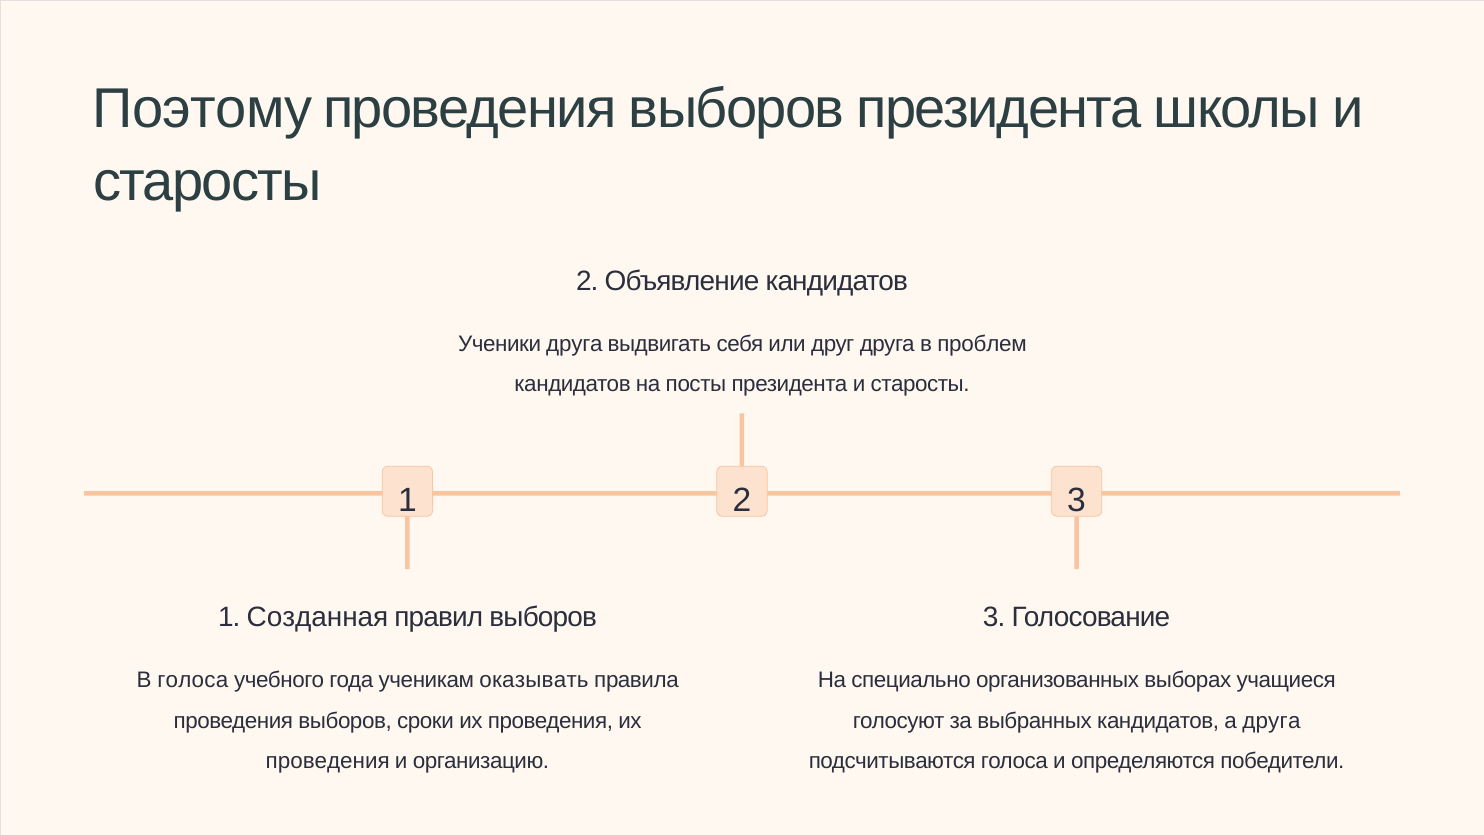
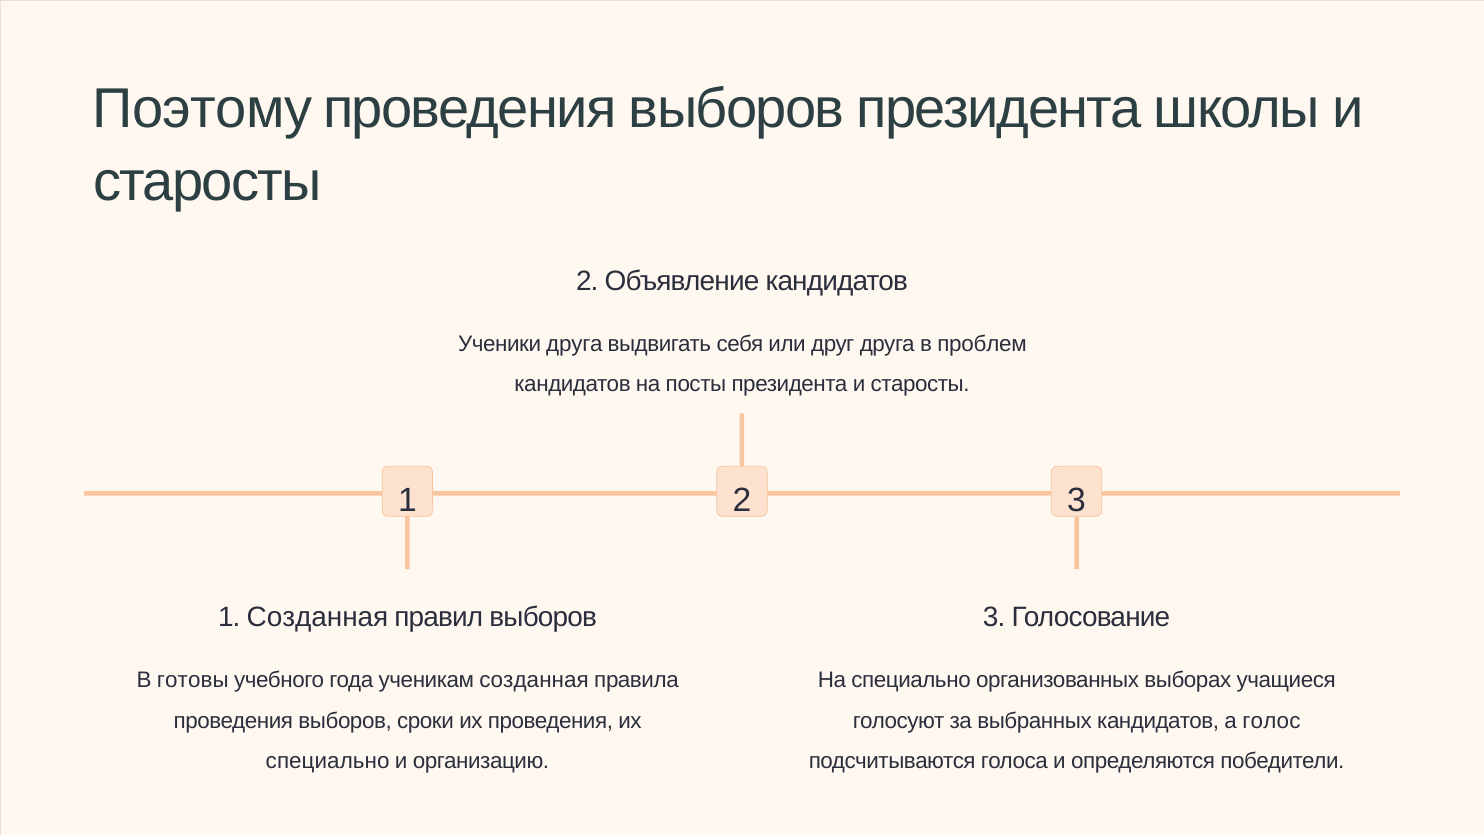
В голоса: голоса -> готовы (193, 680)
ученикам оказывать: оказывать -> созданная (534, 680)
а друга: друга -> голос (1271, 721)
проведения: проведения -> специально (328, 761)
